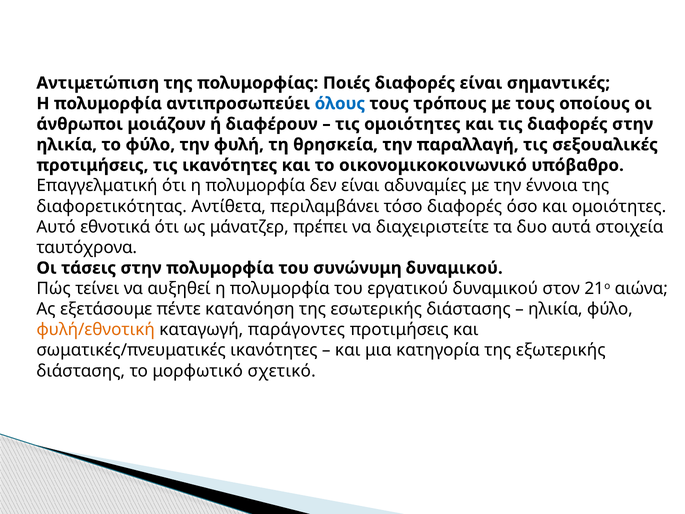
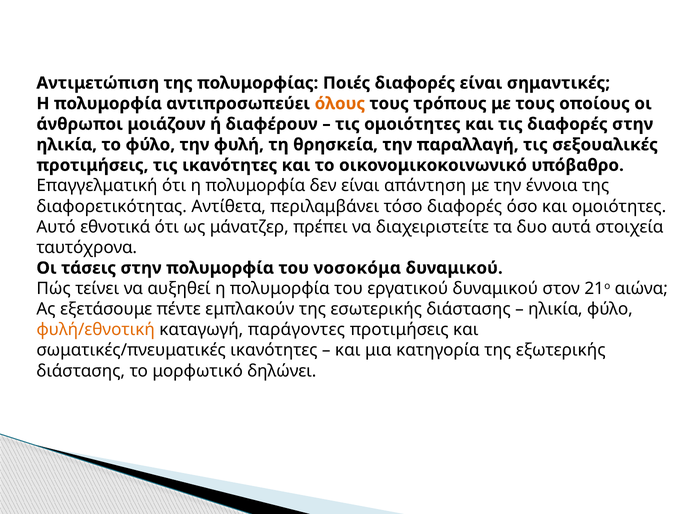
όλους colour: blue -> orange (340, 104)
αδυναμίες: αδυναμίες -> απάντηση (425, 186)
συνώνυμη: συνώνυμη -> νοσοκόμα (357, 268)
κατανόηση: κατανόηση -> εμπλακούν (250, 309)
σχετικό: σχετικό -> δηλώνει (282, 371)
